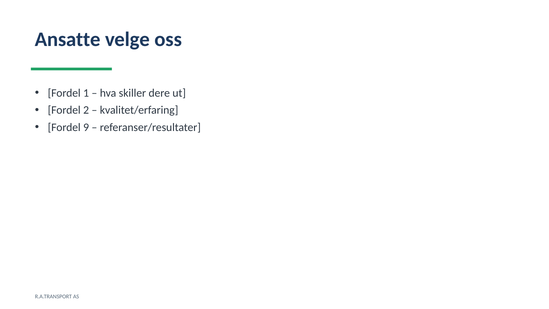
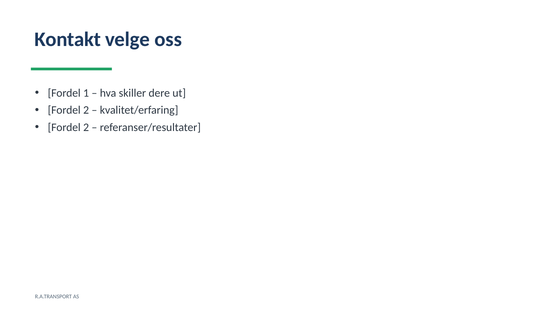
Ansatte: Ansatte -> Kontakt (68, 39)
9: 9 -> 2 (86, 127)
